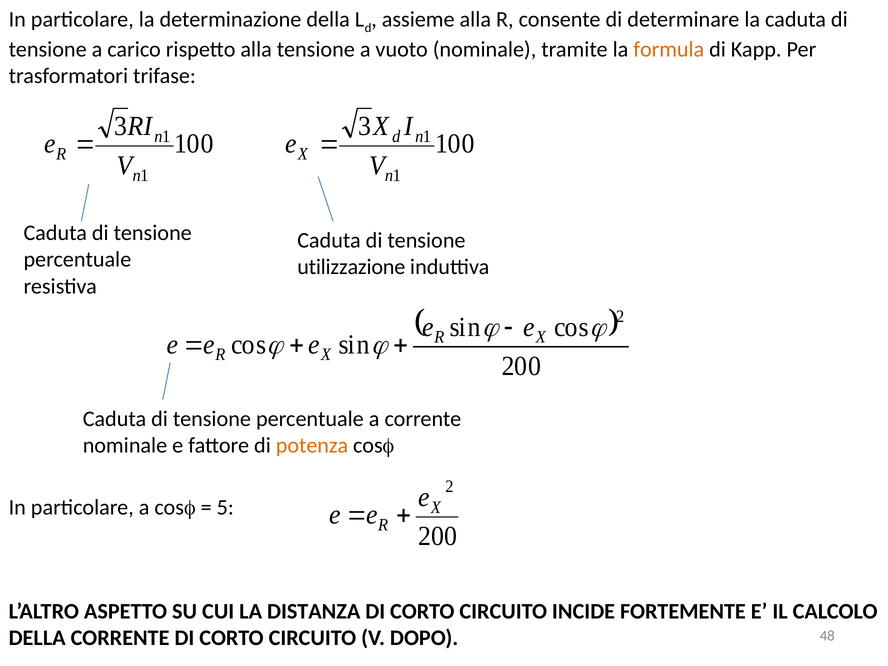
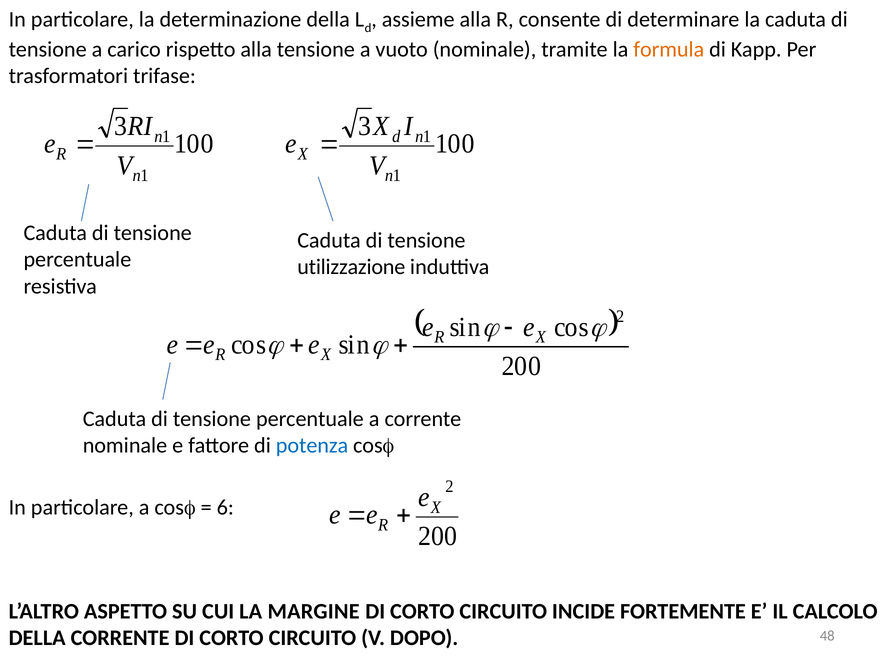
potenza colour: orange -> blue (312, 445)
5: 5 -> 6 (225, 508)
DISTANZA: DISTANZA -> MARGINE (314, 611)
